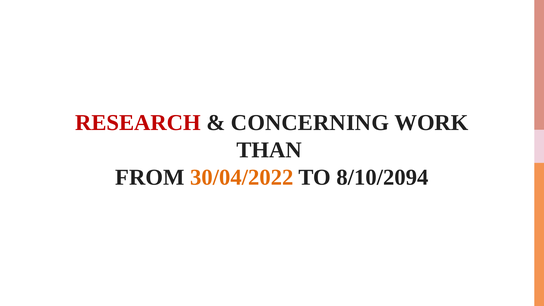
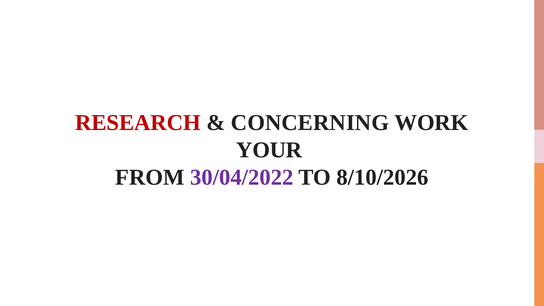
THAN: THAN -> YOUR (269, 150)
30/04/2022 colour: orange -> purple (242, 177)
8/10/2094: 8/10/2094 -> 8/10/2026 (382, 177)
